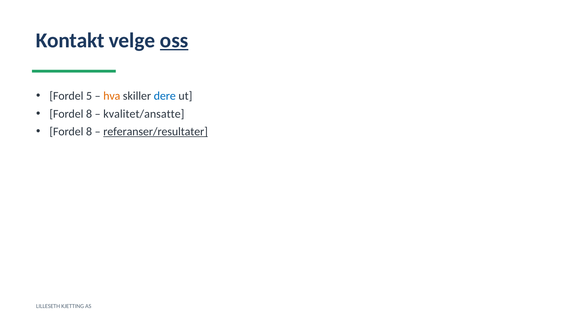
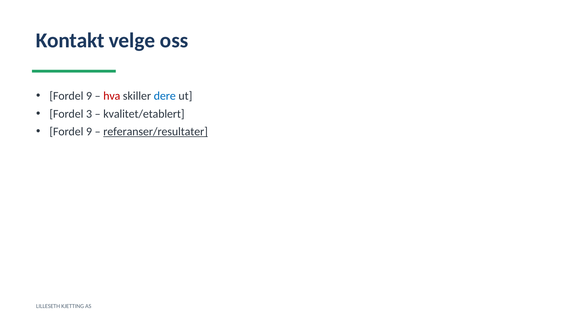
oss underline: present -> none (174, 41)
5: 5 -> 9 (89, 96)
hva colour: orange -> red (112, 96)
8: 8 -> 3 (89, 114)
kvalitet/ansatte: kvalitet/ansatte -> kvalitet/etablert (144, 114)
8: 8 -> 9 (89, 132)
